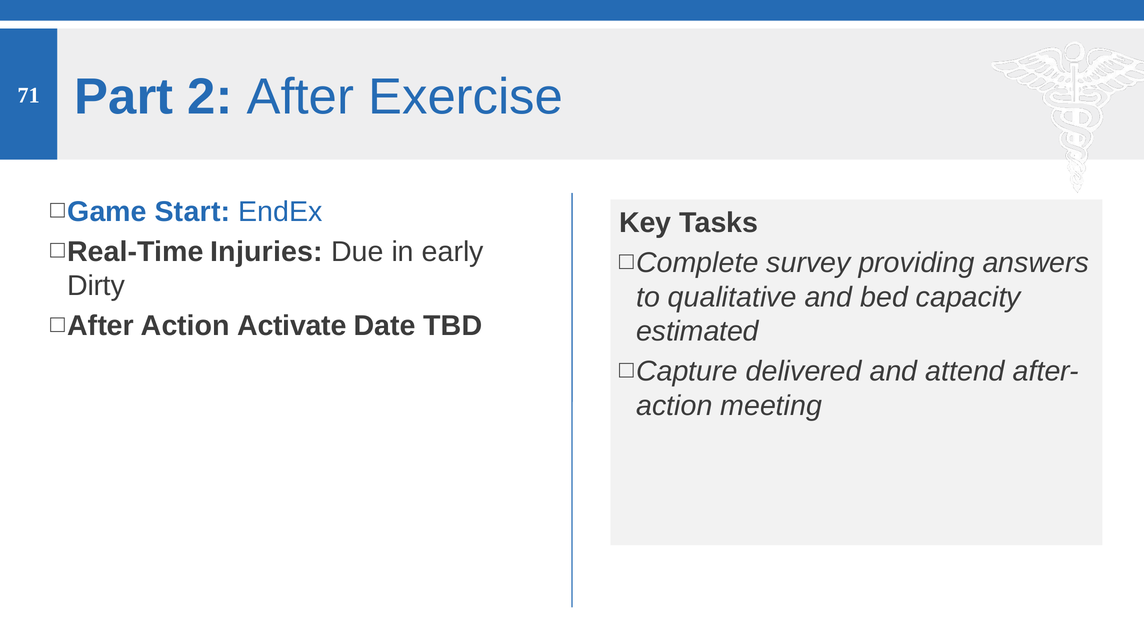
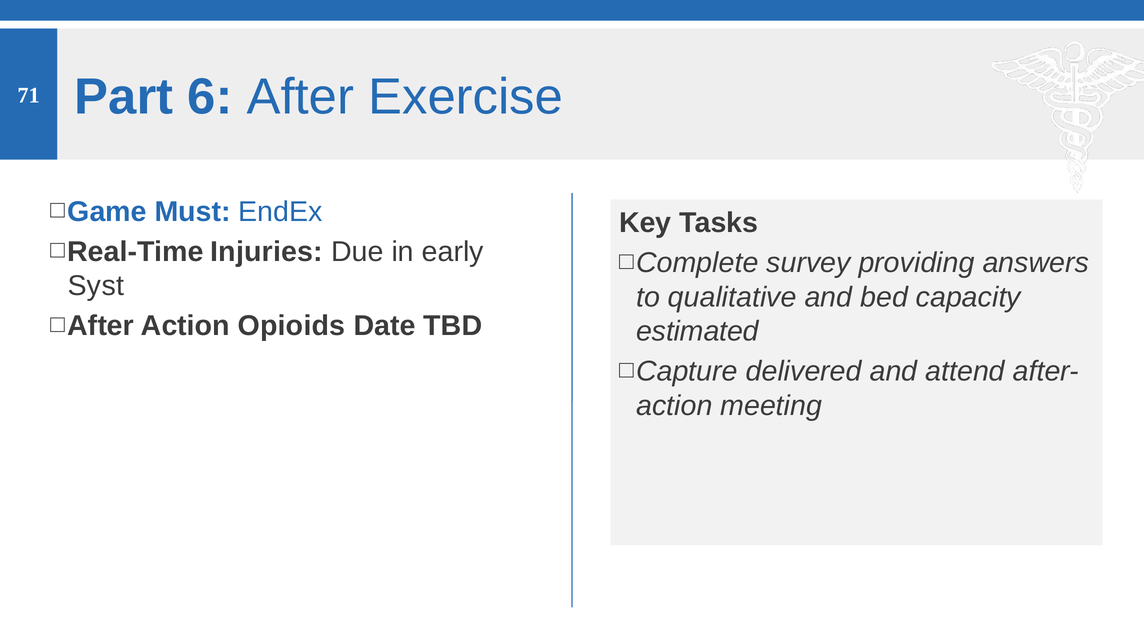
2: 2 -> 6 (210, 97)
Start: Start -> Must (193, 212)
Dirty: Dirty -> Syst (96, 286)
Activate: Activate -> Opioids (292, 326)
